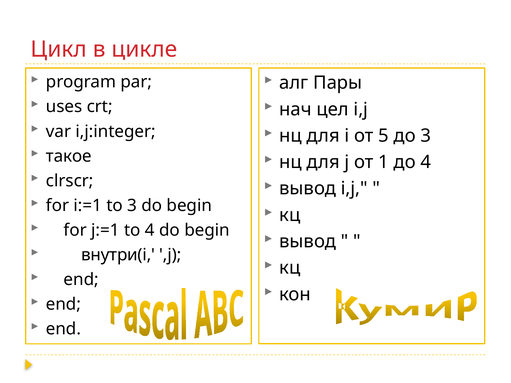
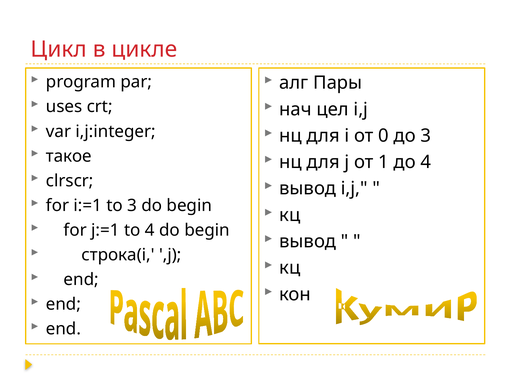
5: 5 -> 0 (384, 136)
внутри(i: внутри(i -> строка(i (118, 255)
